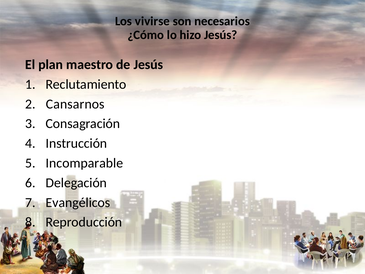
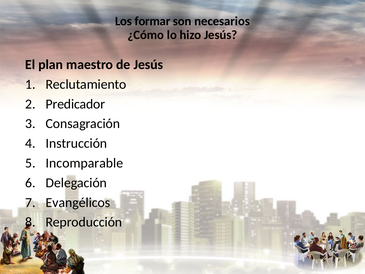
vivirse: vivirse -> formar (152, 21)
Cansarnos: Cansarnos -> Predicador (75, 104)
